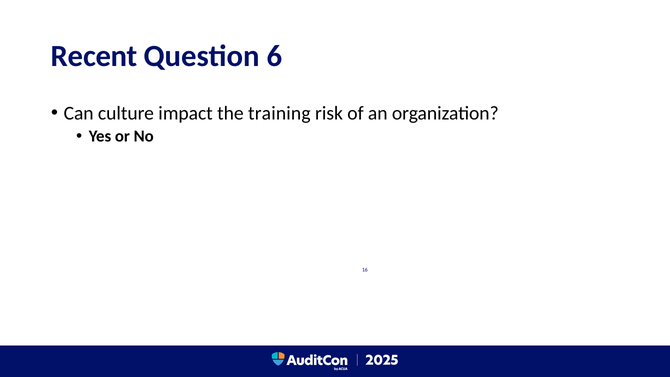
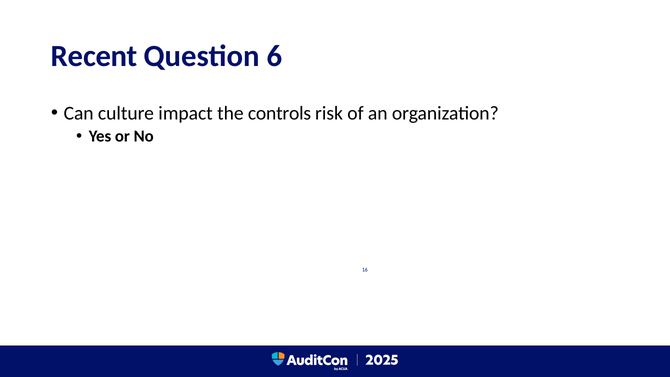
training: training -> controls (280, 113)
